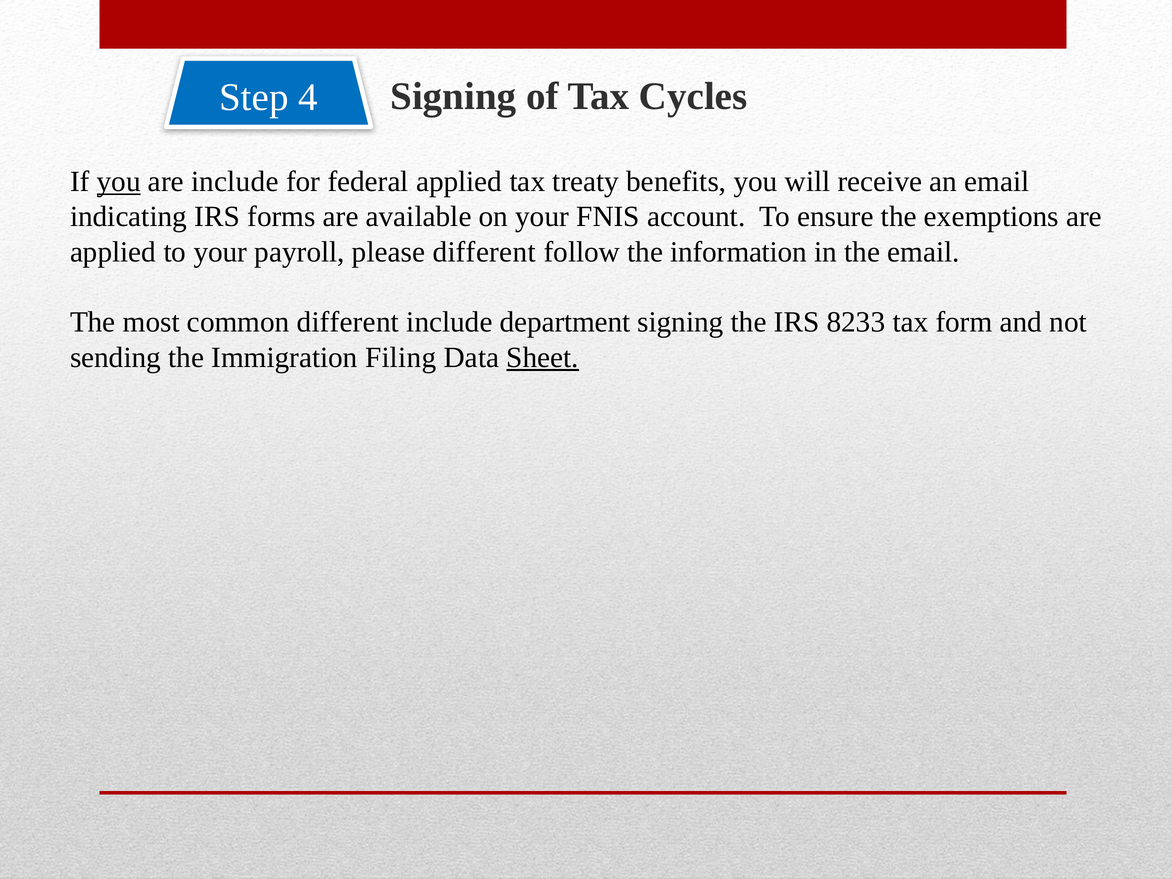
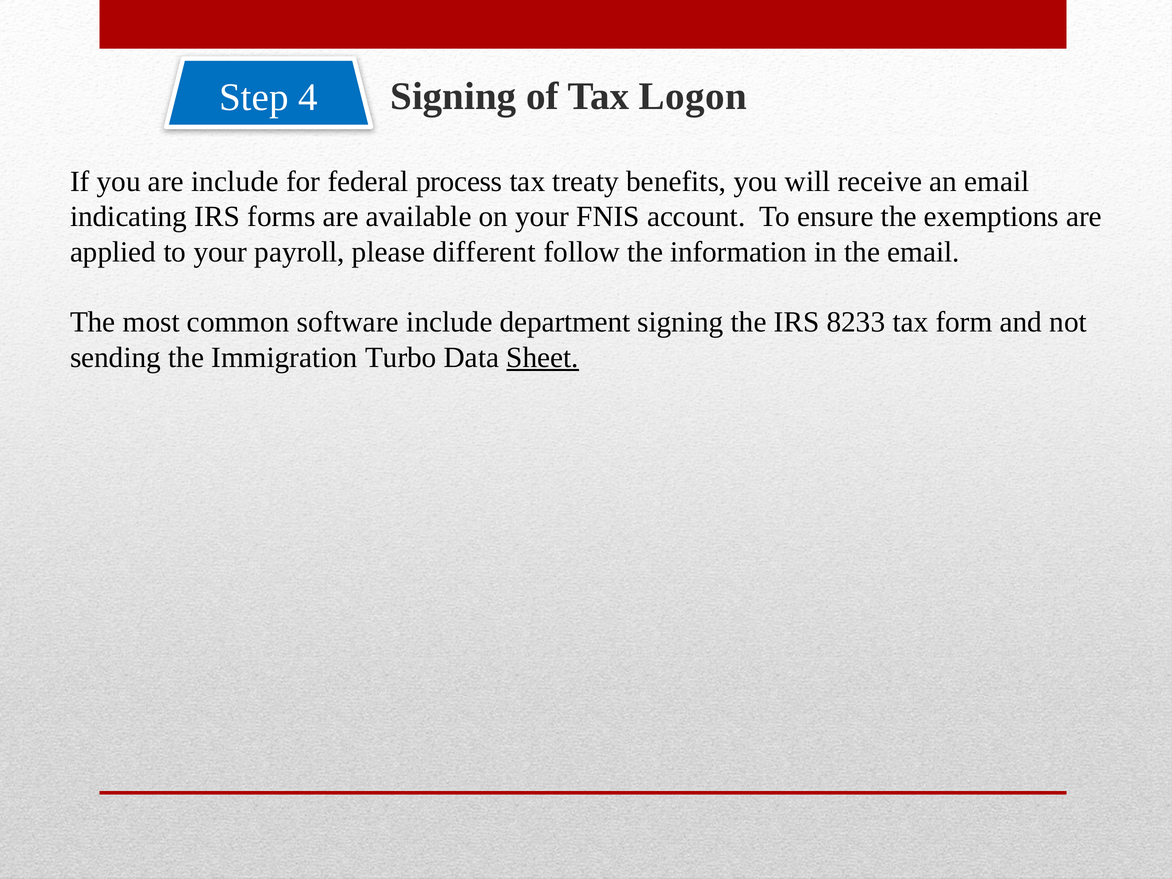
Cycles: Cycles -> Logon (693, 96)
you underline: present -> none (119, 182)
federal applied: applied -> process (459, 182)
common different: different -> software (348, 322)
Filing: Filing -> Turbo (401, 357)
